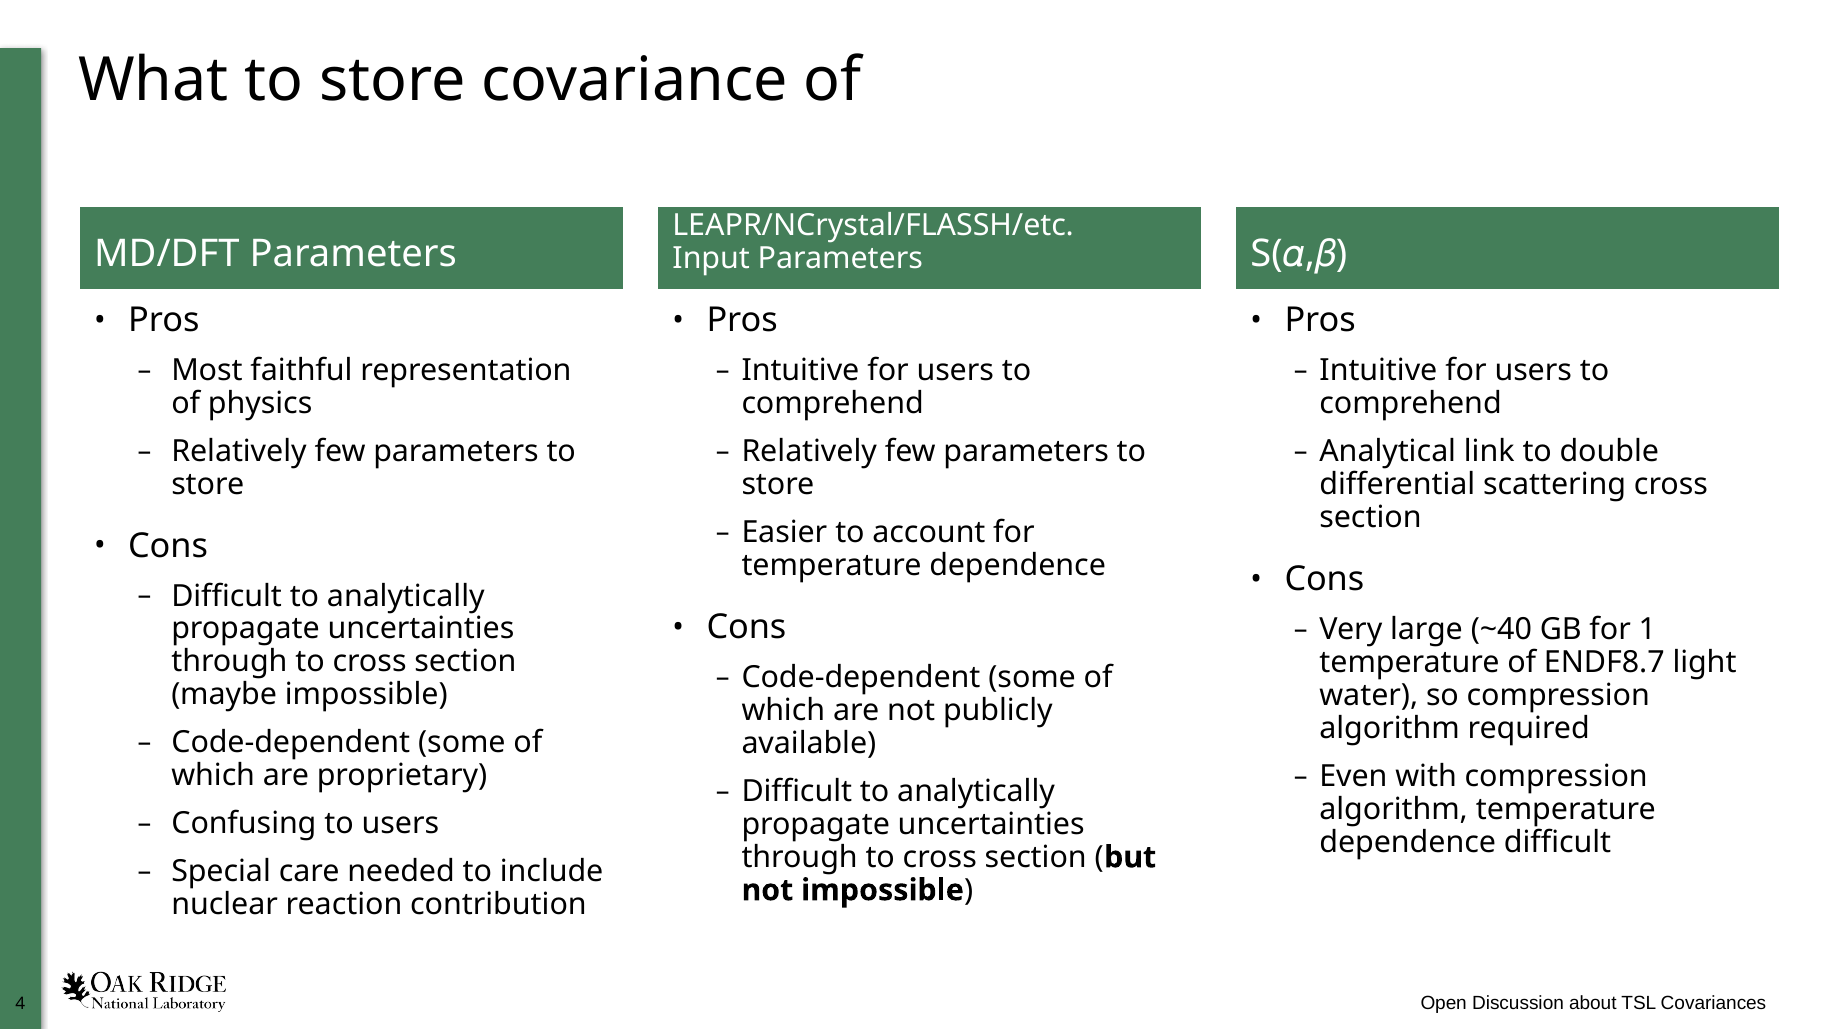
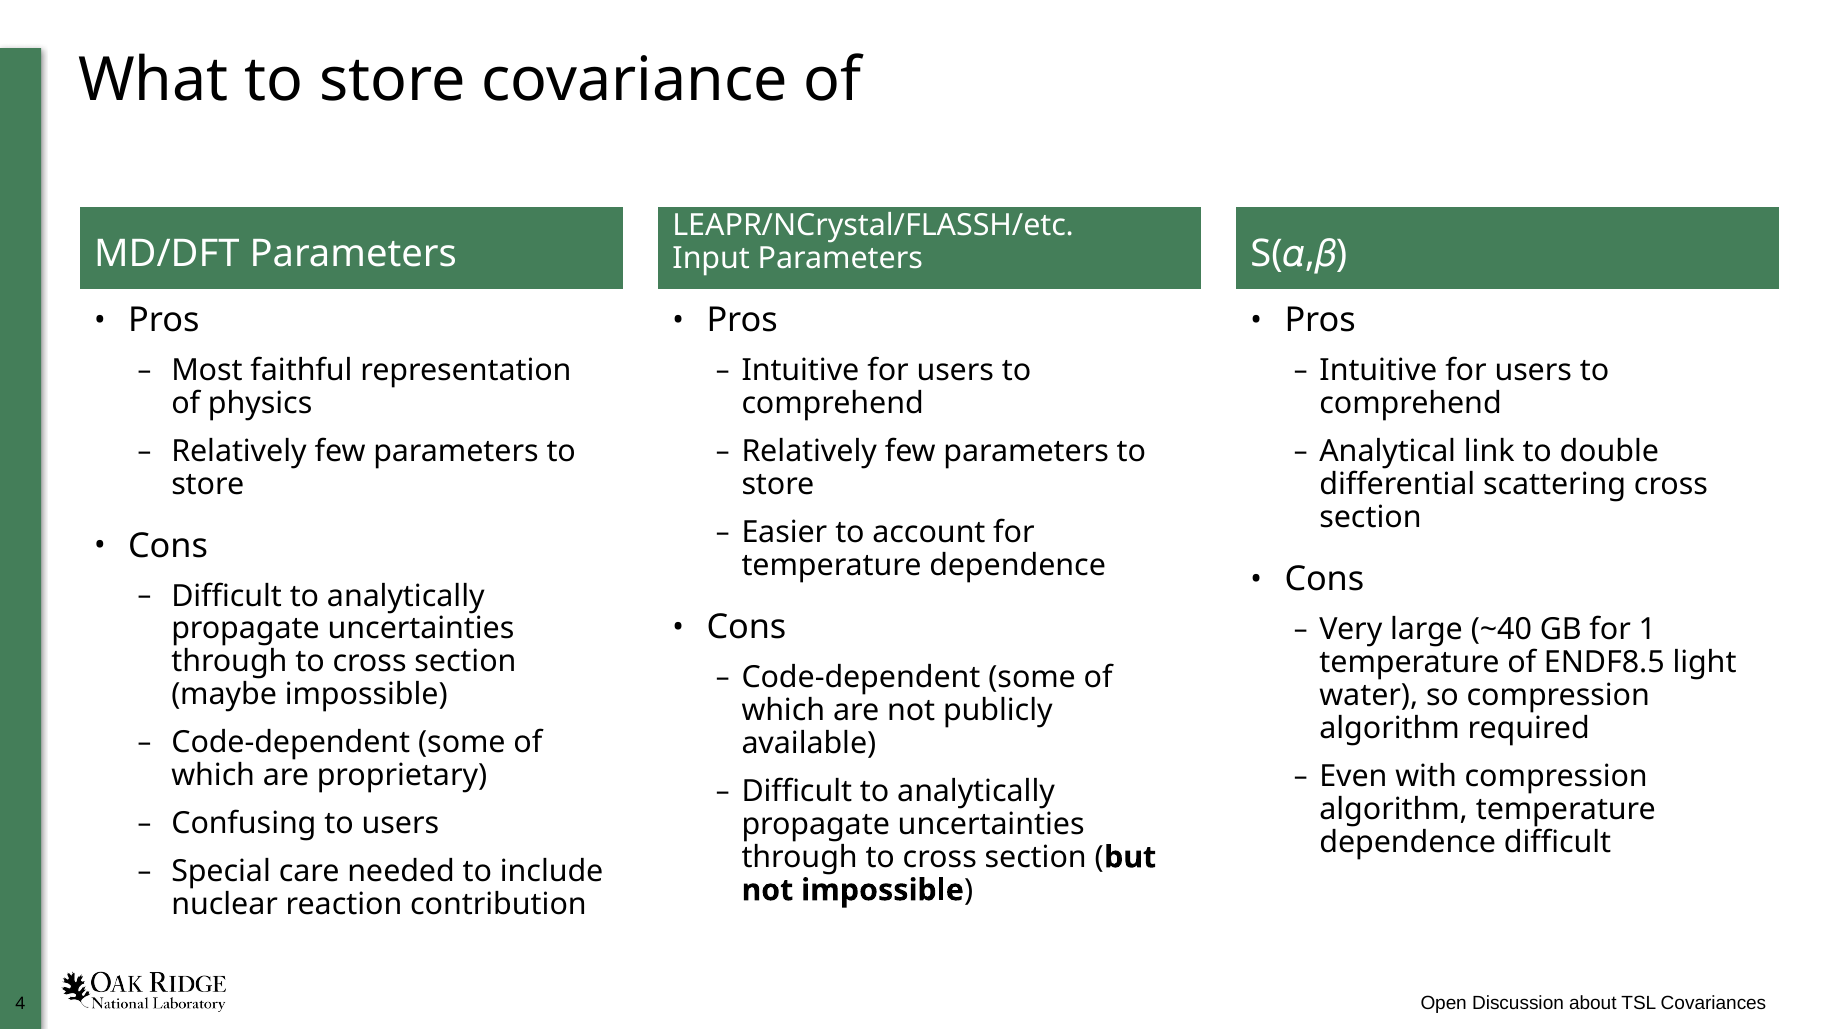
ENDF8.7: ENDF8.7 -> ENDF8.5 (1604, 662)
